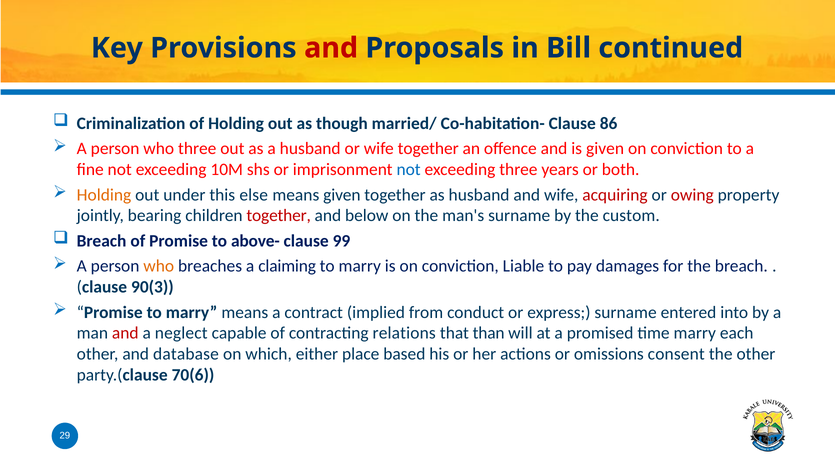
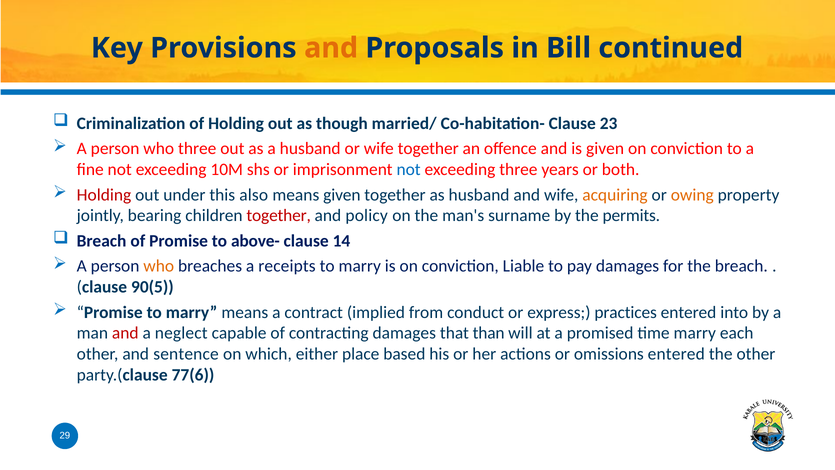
and colour: red -> orange (331, 48)
86: 86 -> 23 (609, 123)
Holding colour: orange -> red (104, 195)
else: else -> also (254, 195)
acquiring colour: red -> orange (615, 195)
owing colour: red -> orange (692, 195)
below: below -> policy (367, 216)
custom: custom -> permits (631, 216)
99: 99 -> 14 (341, 241)
claiming: claiming -> receipts (287, 266)
90(3: 90(3 -> 90(5 (152, 287)
express surname: surname -> practices (626, 312)
contracting relations: relations -> damages (404, 333)
database: database -> sentence (186, 354)
omissions consent: consent -> entered (676, 354)
70(6: 70(6 -> 77(6 (193, 375)
